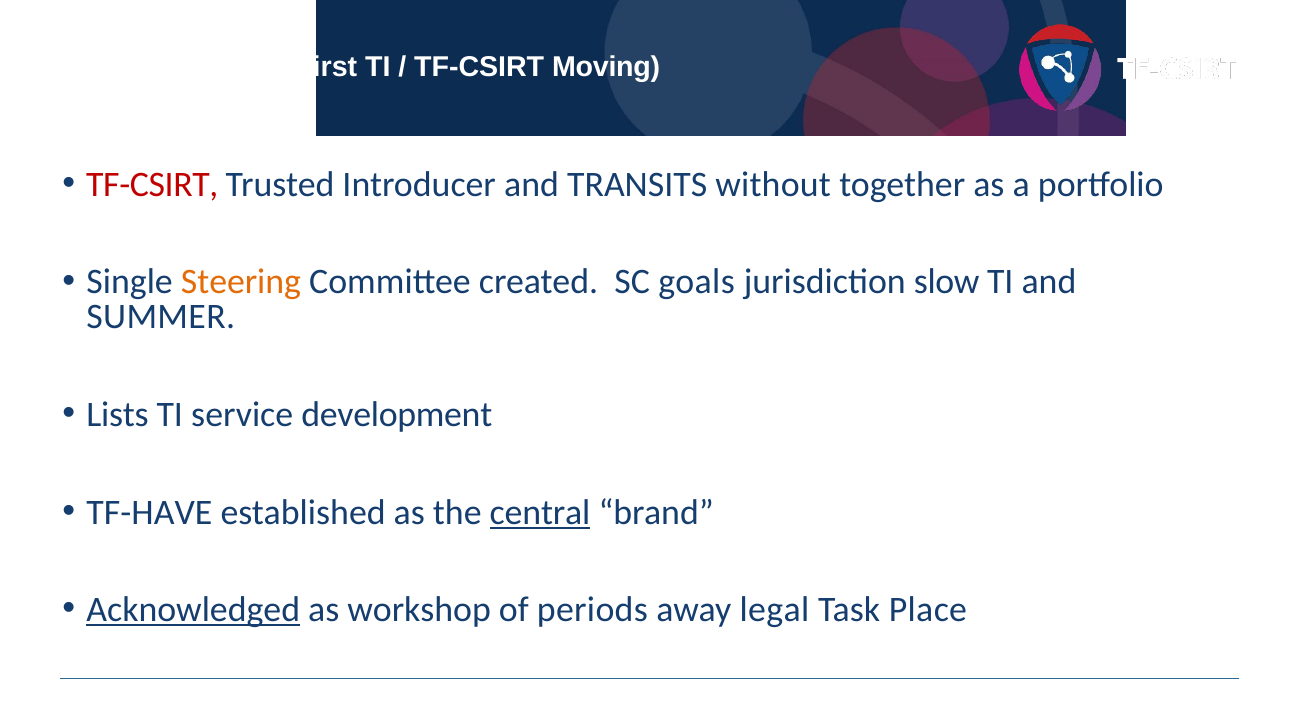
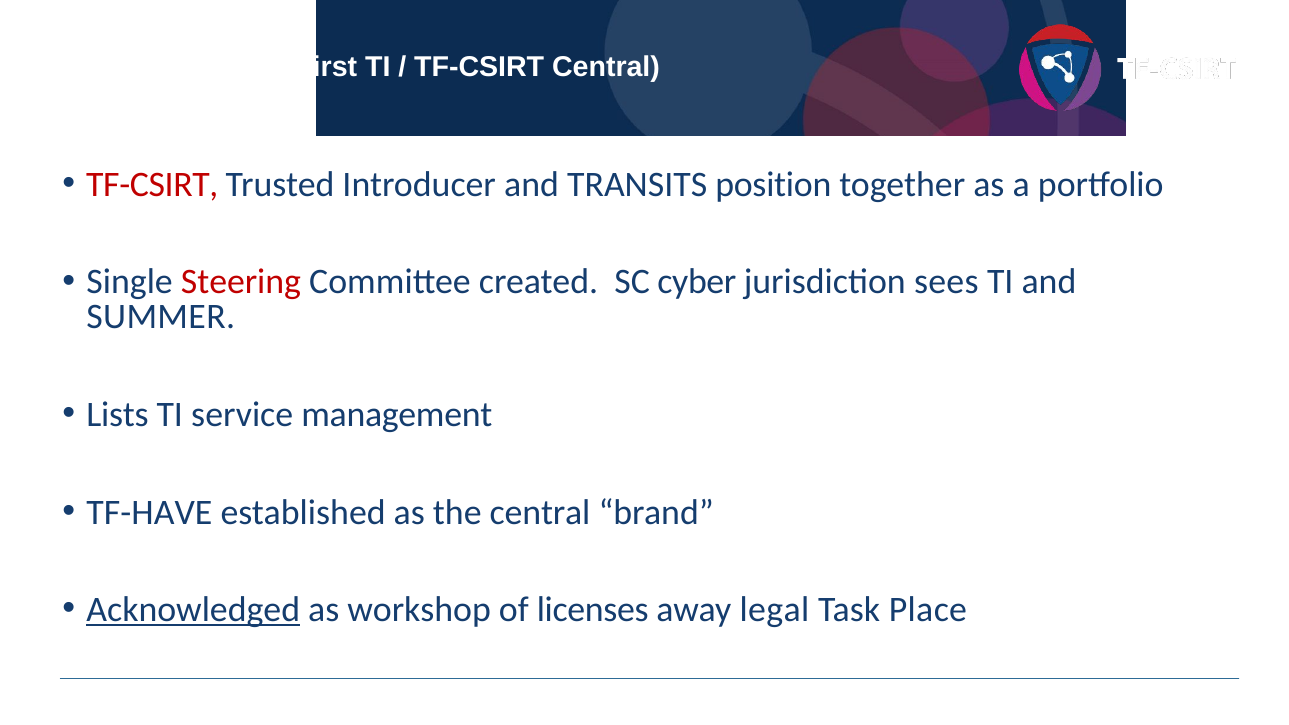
TF-CSIRT Moving: Moving -> Central (606, 67)
without: without -> position (773, 185)
Steering colour: orange -> red (241, 282)
goals: goals -> cyber (697, 282)
slow: slow -> sees (946, 282)
development: development -> management (397, 415)
central underline: present -> none (540, 512)
periods: periods -> licenses (593, 610)
